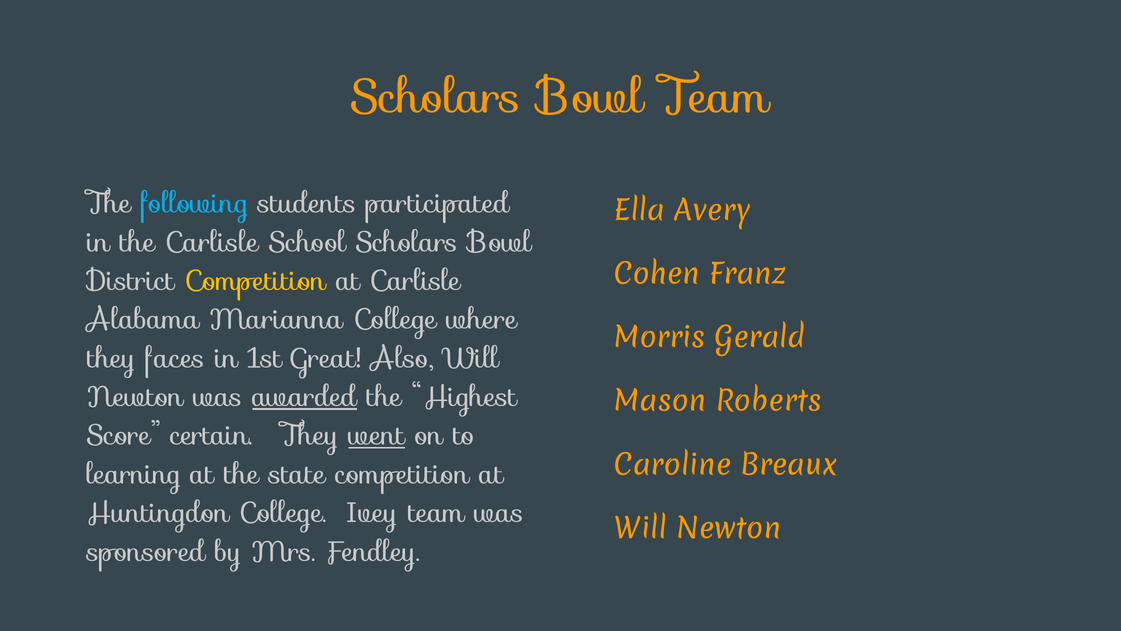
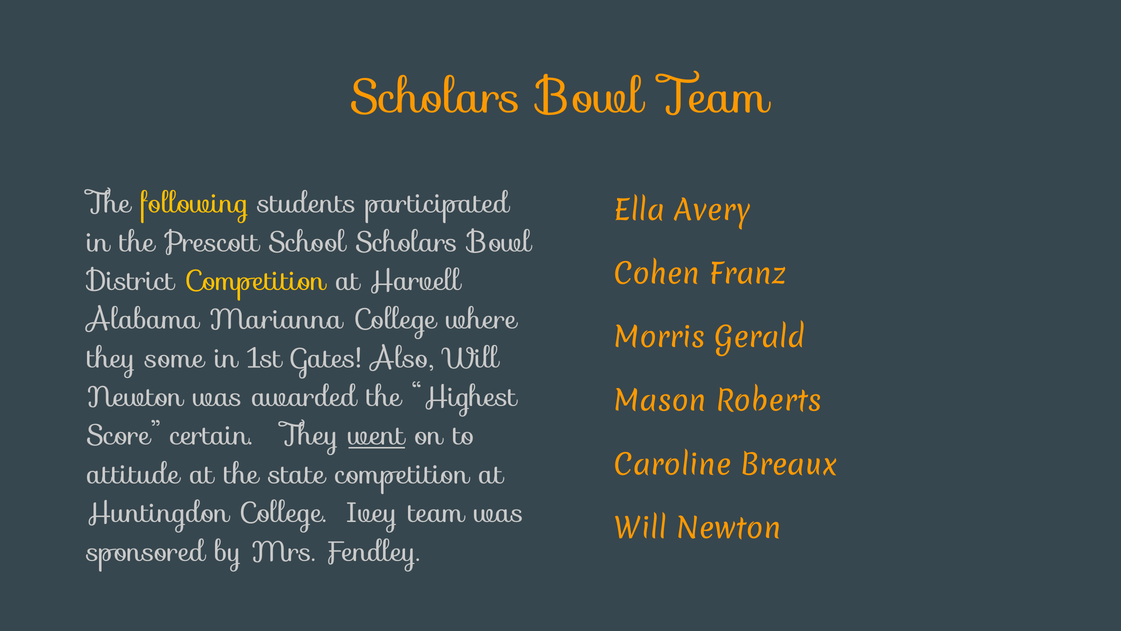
following colour: light blue -> yellow (195, 203)
the Carlisle: Carlisle -> Prescott (212, 242)
at Carlisle: Carlisle -> Harvell (415, 281)
faces: faces -> some (175, 358)
Great: Great -> Gates (327, 358)
awarded underline: present -> none (305, 397)
learning: learning -> attitude (134, 474)
